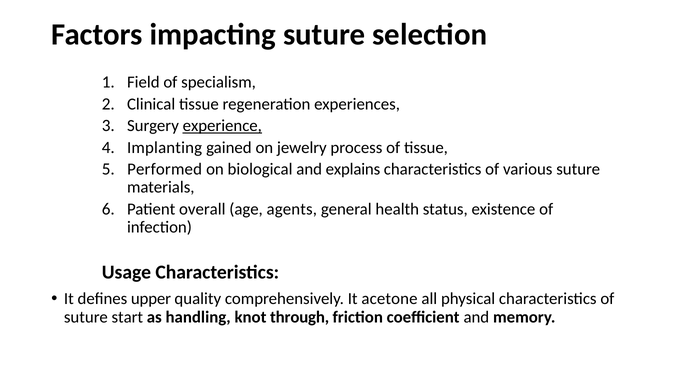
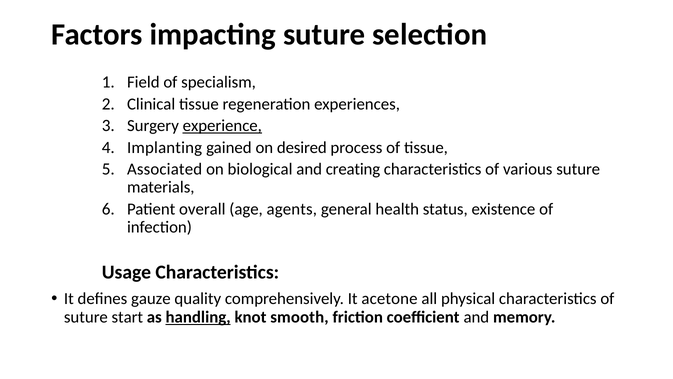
jewelry: jewelry -> desired (302, 147)
Performed: Performed -> Associated (165, 169)
explains: explains -> creating (353, 169)
upper: upper -> gauze (151, 299)
handling underline: none -> present (198, 317)
through: through -> smooth (299, 317)
